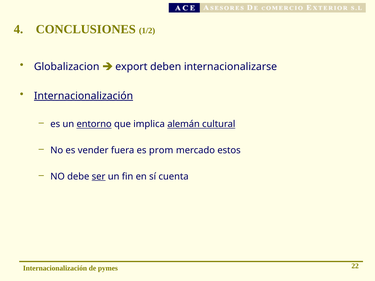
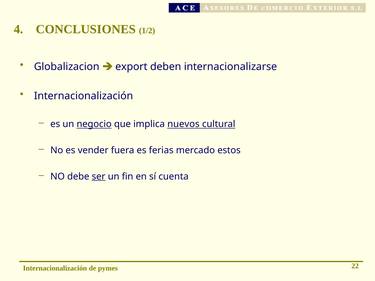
Internacionalización underline: present -> none (84, 96)
entorno: entorno -> negocio (94, 124)
alemán: alemán -> nuevos (183, 124)
prom: prom -> ferias (161, 150)
